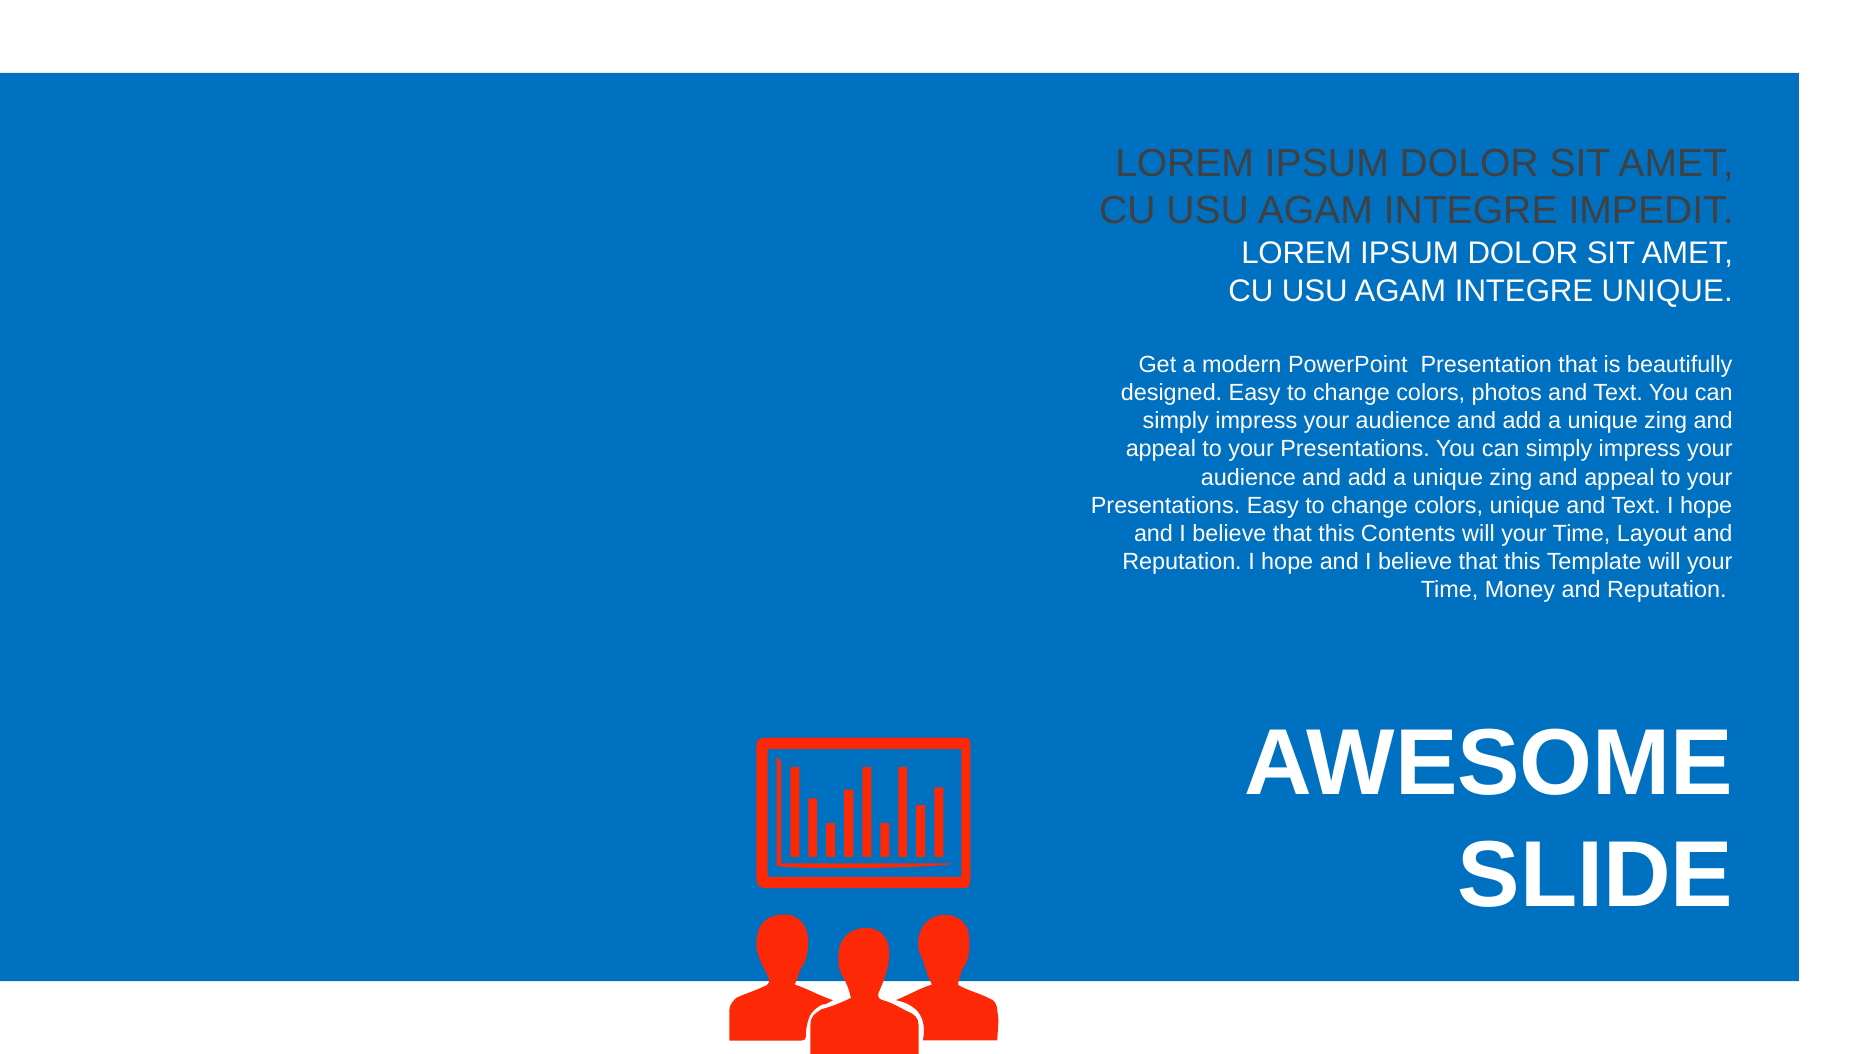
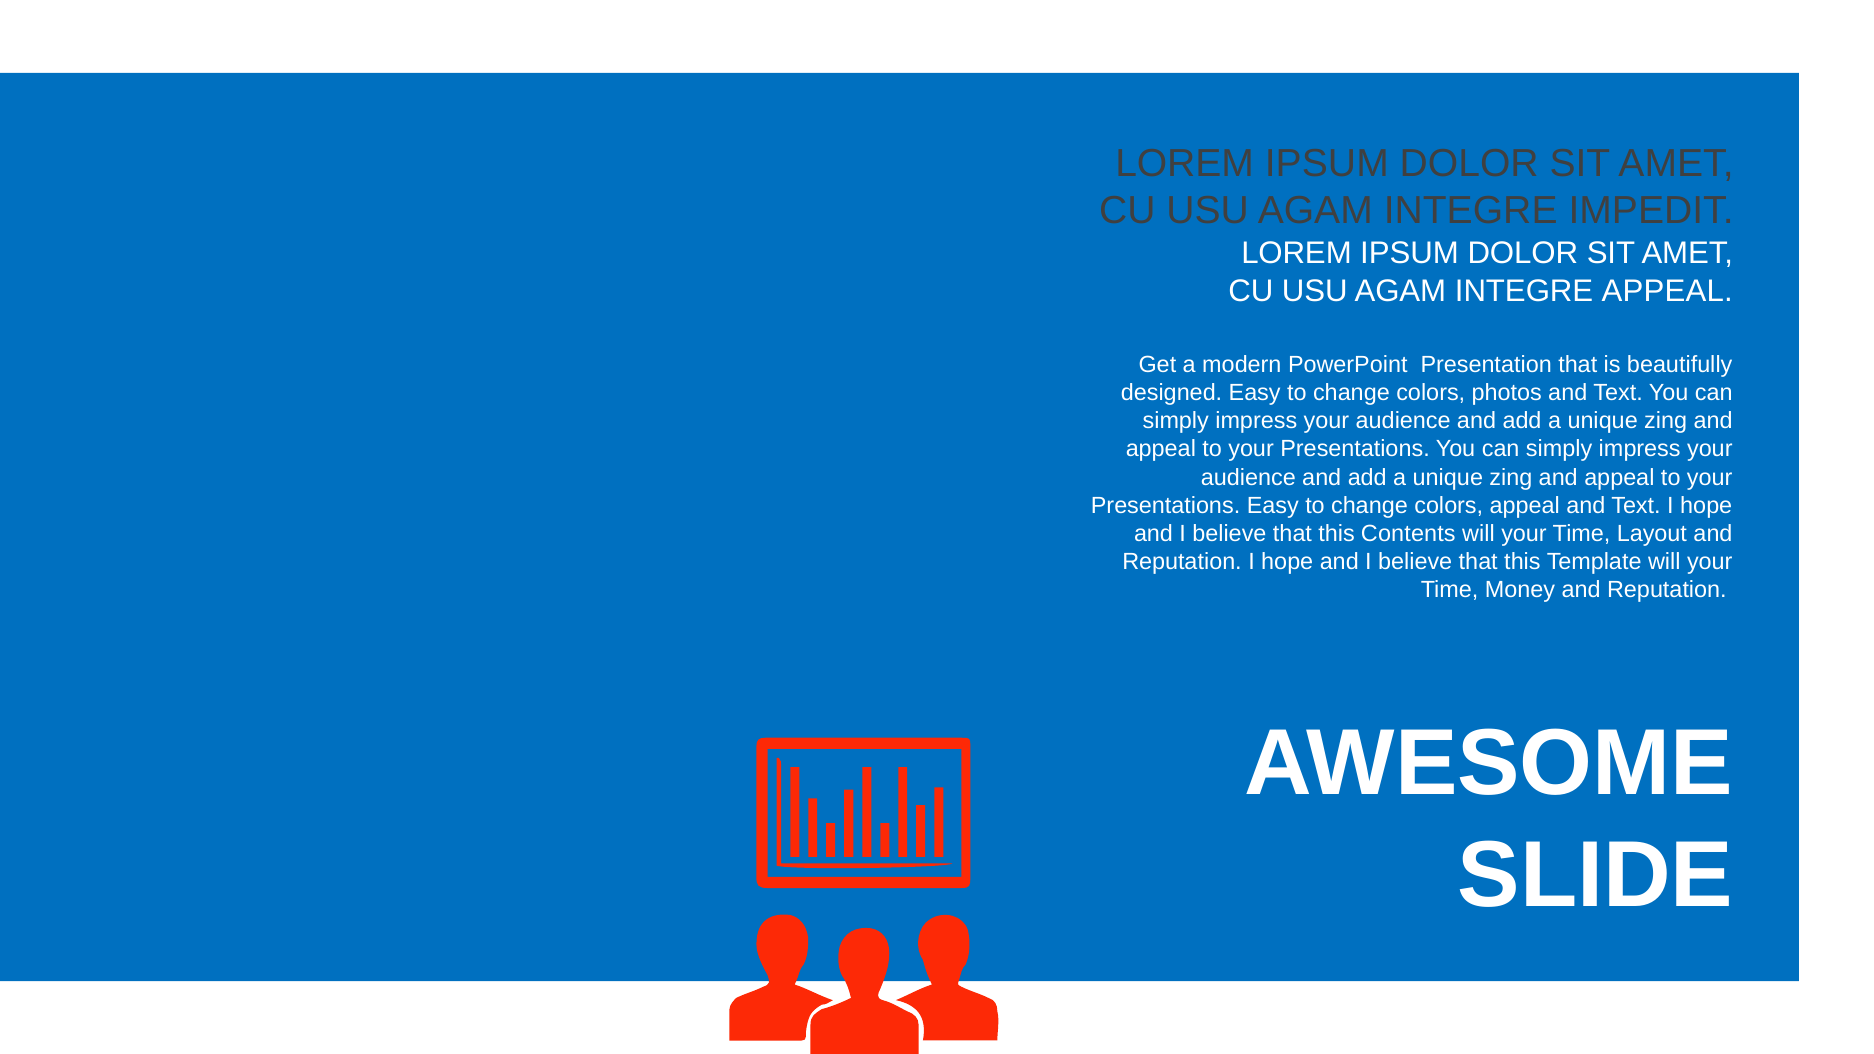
INTEGRE UNIQUE: UNIQUE -> APPEAL (1667, 291)
colors unique: unique -> appeal (1525, 505)
